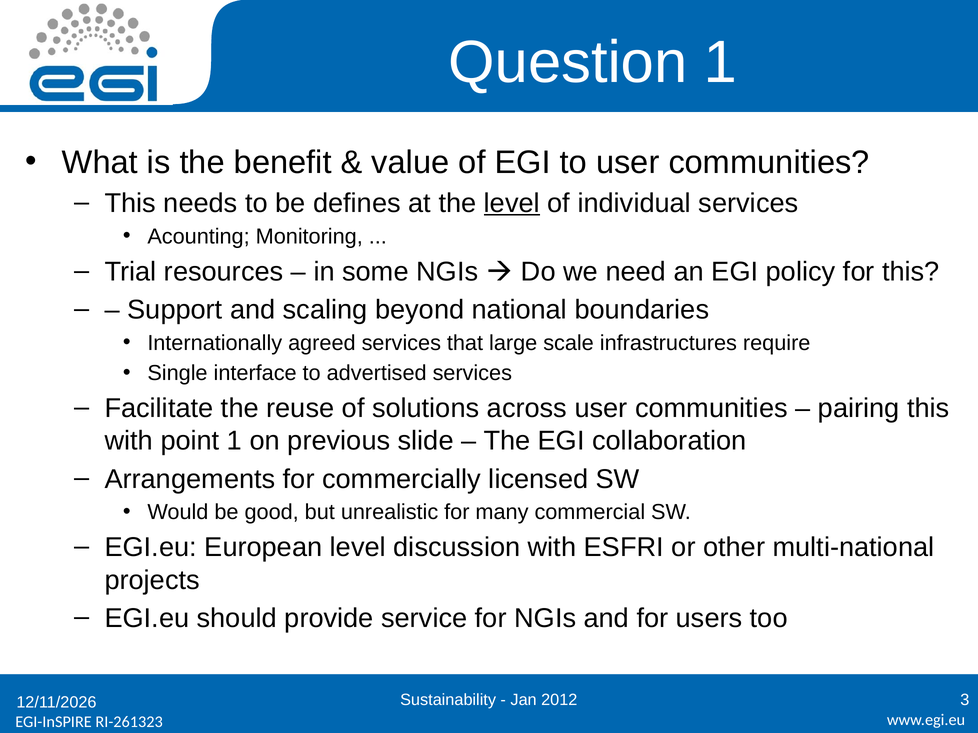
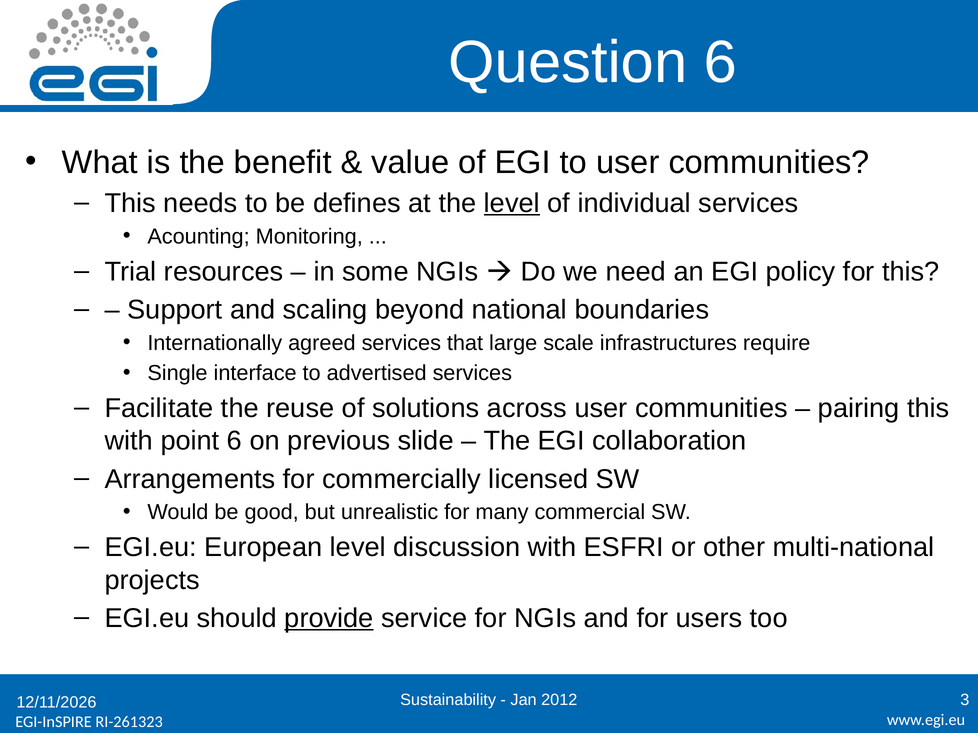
Question 1: 1 -> 6 (721, 63)
point 1: 1 -> 6 (234, 441)
provide underline: none -> present (329, 618)
